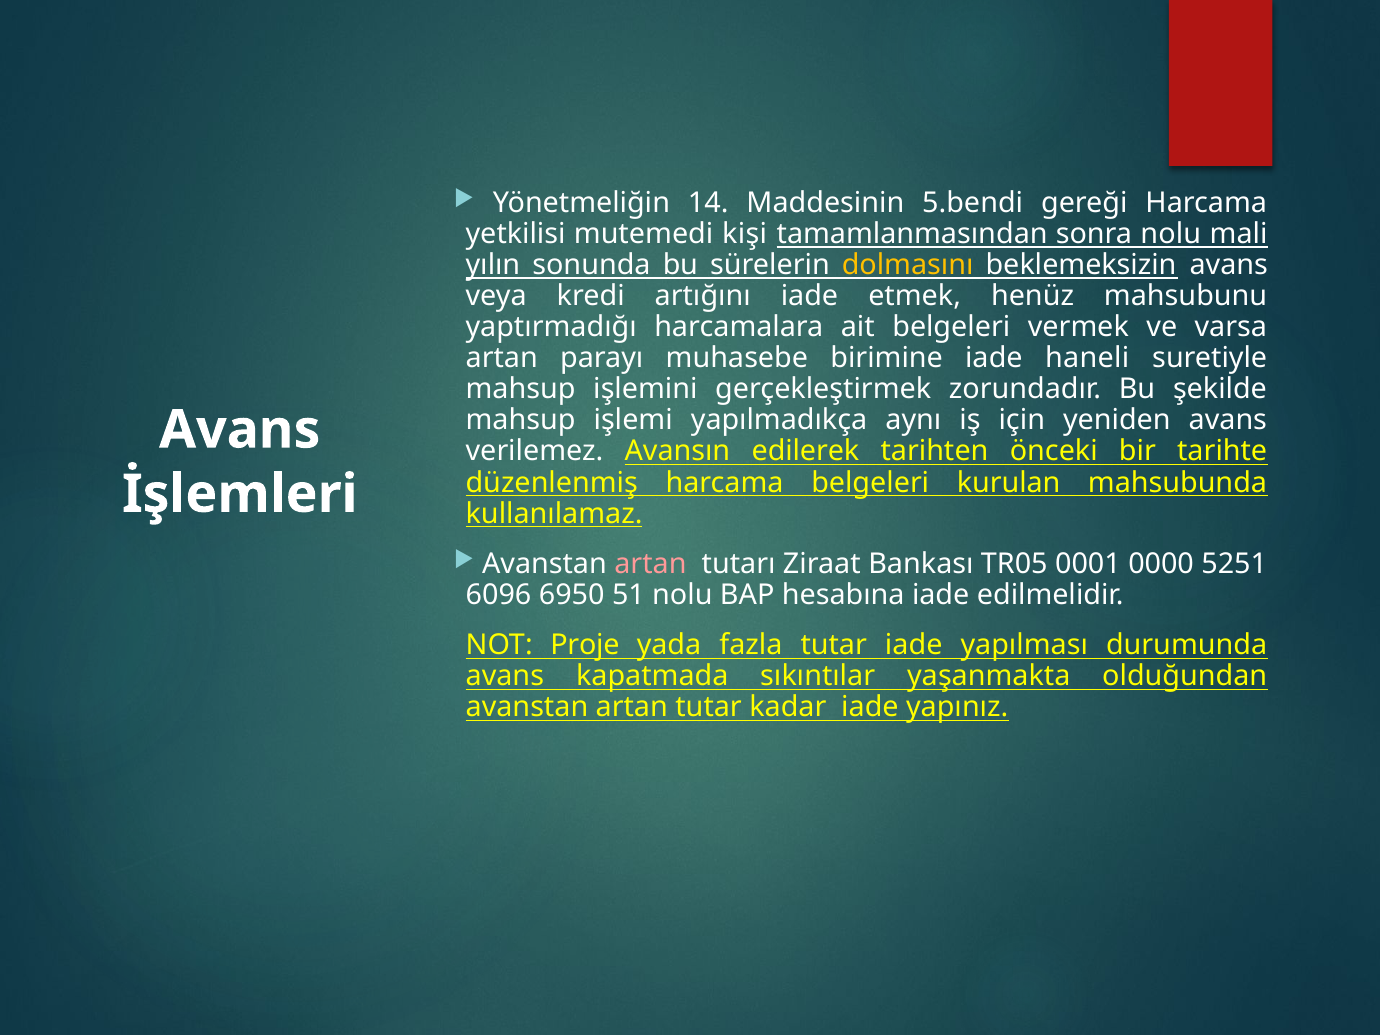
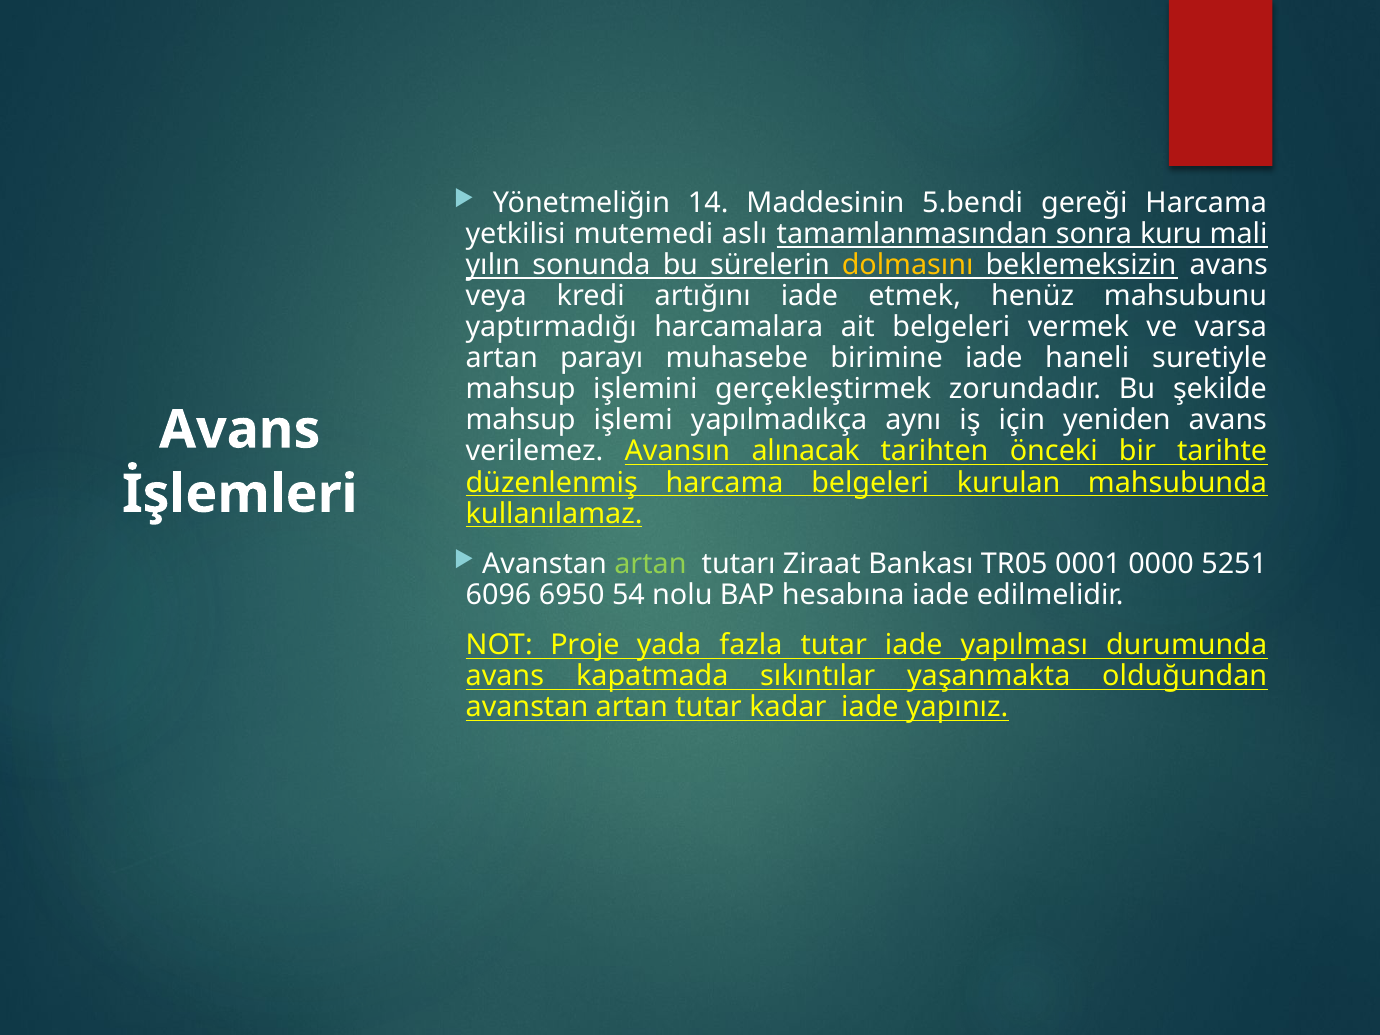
kişi: kişi -> aslı (745, 234)
sonra nolu: nolu -> kuru (1171, 234)
edilerek: edilerek -> alınacak (806, 451)
artan colour: pink -> light green (650, 564)
51: 51 -> 54 (628, 595)
